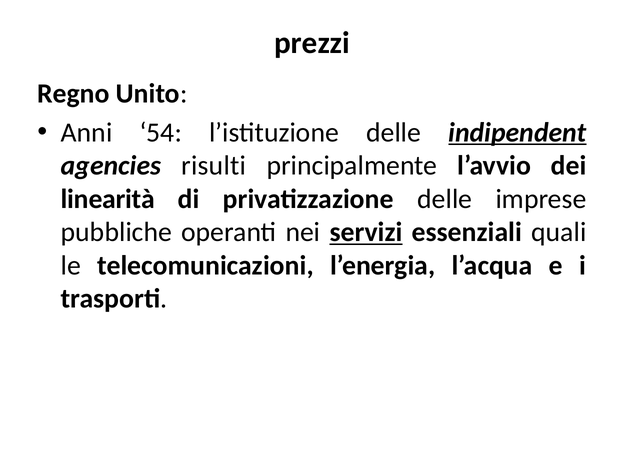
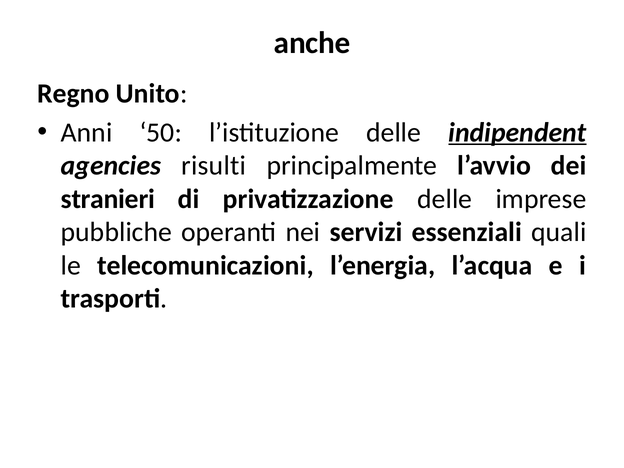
prezzi: prezzi -> anche (312, 43)
54: 54 -> 50 (161, 132)
linearità: linearità -> stranieri (108, 199)
servizi underline: present -> none (366, 232)
